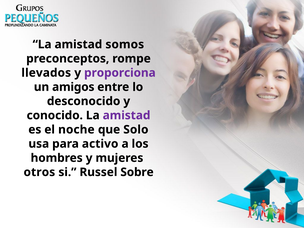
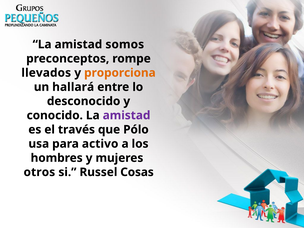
proporciona colour: purple -> orange (120, 73)
amigos: amigos -> hallará (73, 87)
noche: noche -> través (76, 130)
Solo: Solo -> Pólo (136, 130)
Sobre: Sobre -> Cosas (137, 172)
